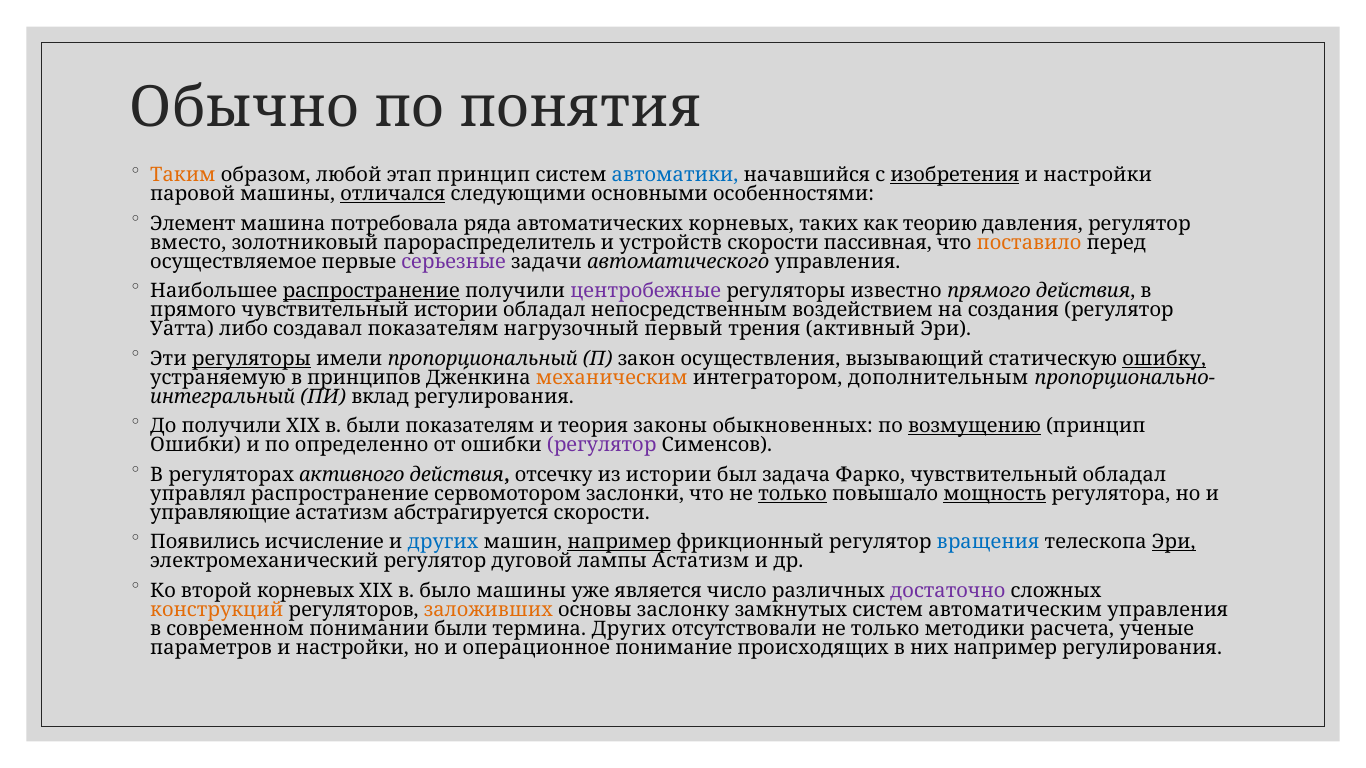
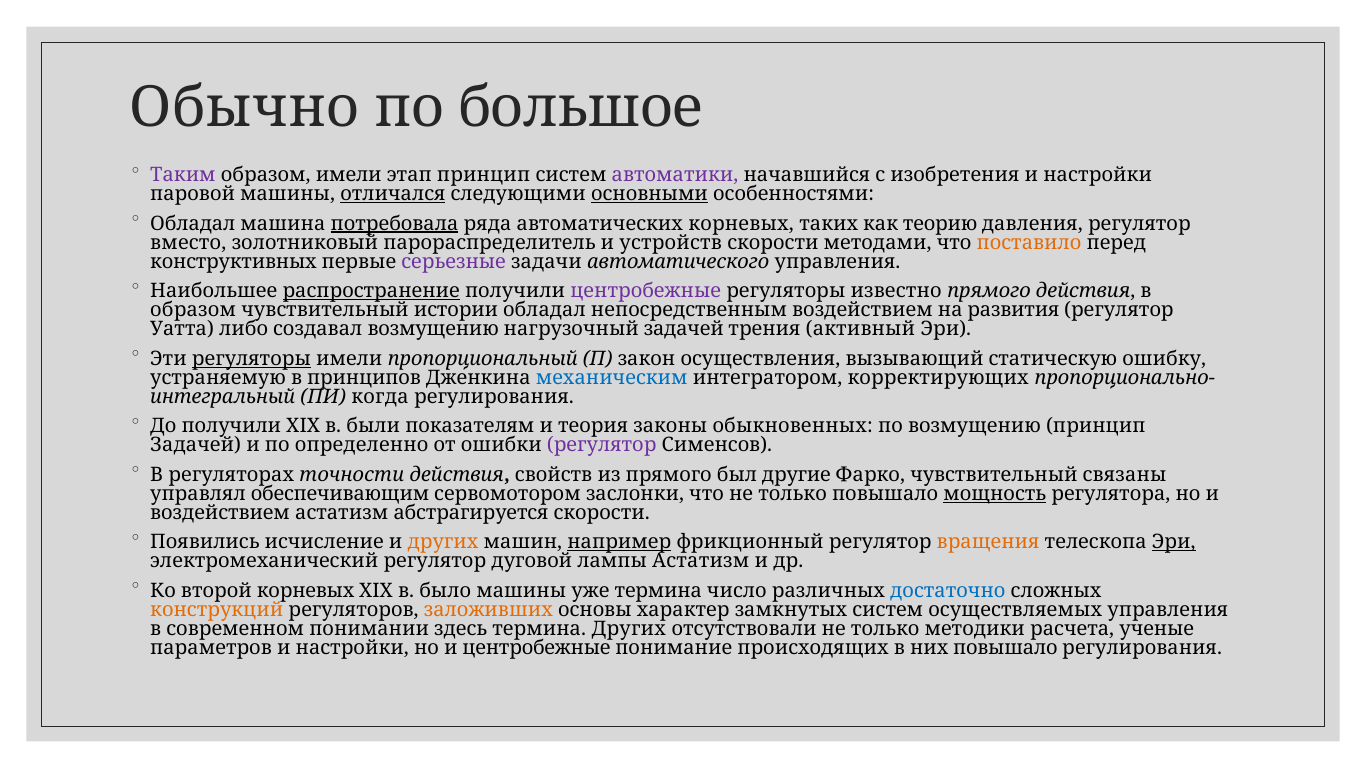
понятия: понятия -> большое (581, 107)
Таким colour: orange -> purple (183, 175)
образом любой: любой -> имели (349, 175)
автоматики colour: blue -> purple (675, 175)
изобретения underline: present -> none (955, 175)
основными underline: none -> present (650, 194)
Элемент: Элемент -> Обладал (193, 224)
потребовала underline: none -> present (395, 224)
пассивная: пассивная -> методами (878, 243)
осуществляемое: осуществляемое -> конструктивных (233, 262)
прямого: прямого -> образом (193, 310)
создания: создания -> развития (1013, 310)
создавал показателям: показателям -> возмущению (433, 329)
нагрузочный первый: первый -> задачей (684, 329)
ошибку underline: present -> none (1164, 359)
механическим colour: orange -> blue (612, 378)
дополнительным: дополнительным -> корректирующих (938, 378)
вклад: вклад -> когда (380, 397)
возмущению underline: present -> none (974, 426)
Ошибки: Ошибки -> Задачей (196, 445)
активного: активного -> точности (352, 475)
отсечку: отсечку -> свойств (554, 475)
из истории: истории -> прямого (669, 475)
задача: задача -> другие (796, 475)
чувствительный обладал: обладал -> связаны (1125, 475)
управлял распространение: распространение -> обеспечивающим (340, 494)
только underline: present -> none (793, 494)
управляющие: управляющие -> воздействием (220, 513)
других colour: blue -> orange (443, 542)
вращения colour: blue -> orange (988, 542)
уже является: является -> термина (658, 591)
достаточно colour: purple -> blue (948, 591)
заслонку: заслонку -> характер (683, 610)
автоматическим: автоматическим -> осуществляемых (1015, 610)
понимании были: были -> здесь (461, 629)
и операционное: операционное -> центробежные (536, 648)
них например: например -> повышало (1005, 648)
